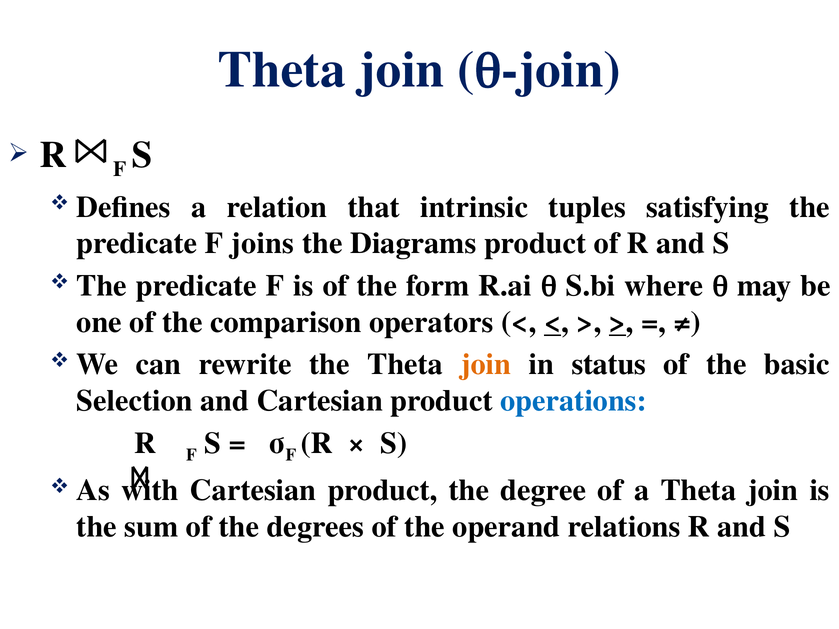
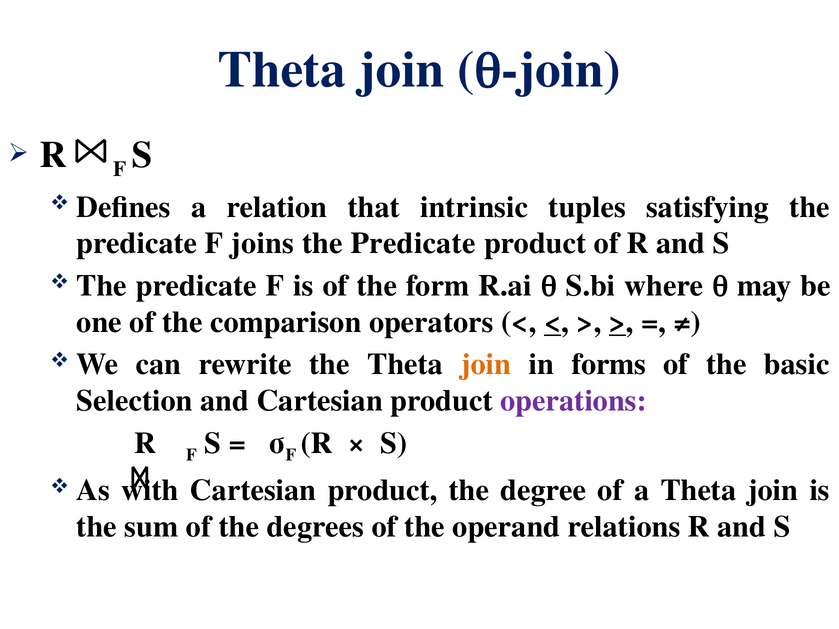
Diagrams: Diagrams -> Predicate (413, 243)
status: status -> forms (609, 365)
operations colour: blue -> purple (574, 401)
